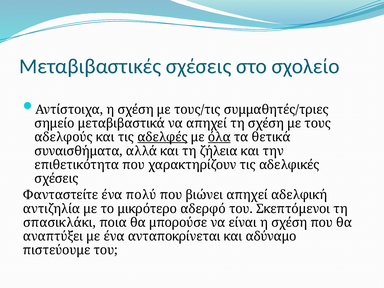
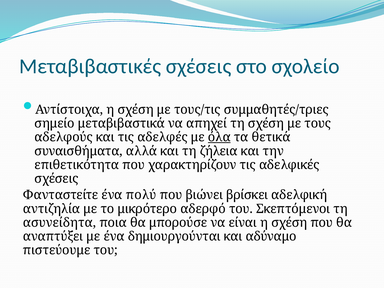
αδελφές underline: present -> none (163, 137)
βιώνει απηχεί: απηχεί -> βρίσκει (247, 195)
σπασικλάκι: σπασικλάκι -> ασυνείδητα (60, 223)
ανταποκρίνεται: ανταποκρίνεται -> δημιουργούνται (174, 236)
